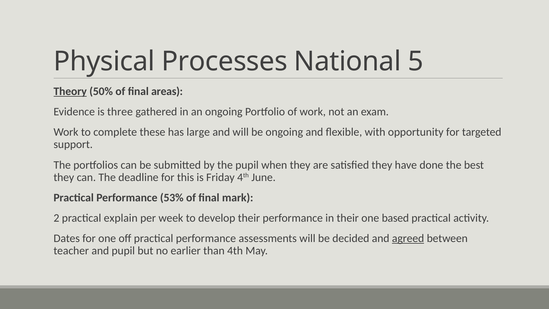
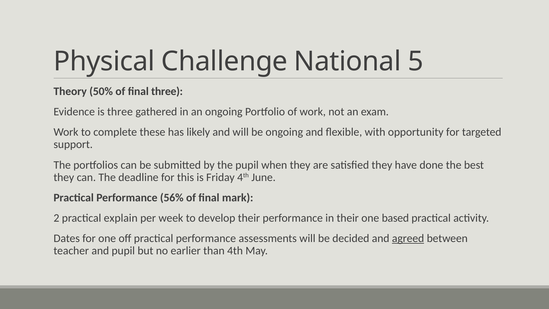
Processes: Processes -> Challenge (225, 62)
Theory underline: present -> none (70, 91)
final areas: areas -> three (167, 91)
large: large -> likely (198, 132)
53%: 53% -> 56% (172, 198)
